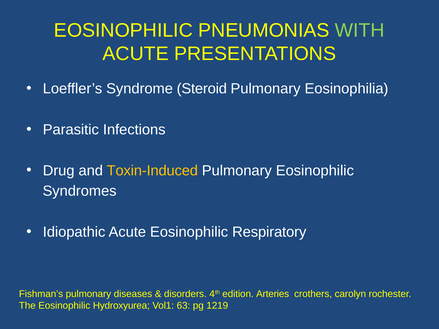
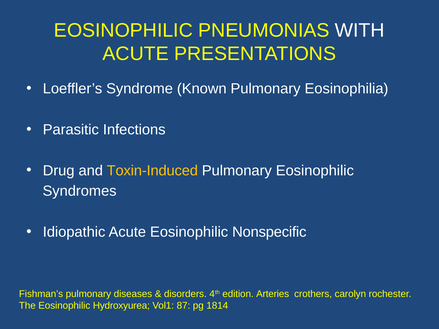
WITH colour: light green -> white (360, 30)
Steroid: Steroid -> Known (202, 89)
Respiratory: Respiratory -> Nonspecific (269, 232)
63: 63 -> 87 (183, 306)
1219: 1219 -> 1814 (217, 306)
